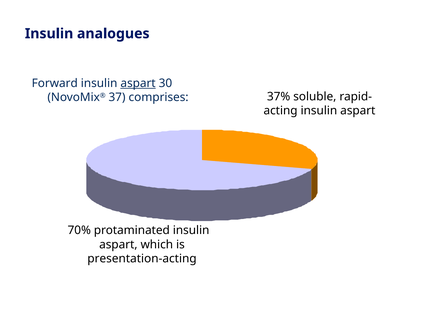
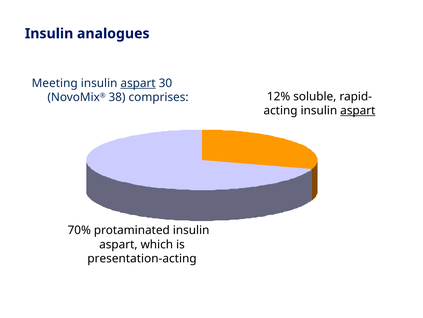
Forward: Forward -> Meeting (55, 83)
37: 37 -> 38 (117, 97)
37%: 37% -> 12% (279, 96)
aspart underline: none -> present (358, 110)
